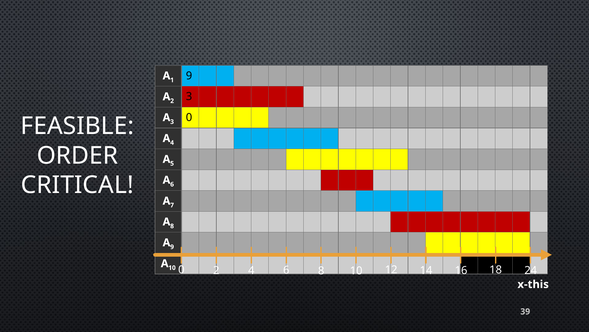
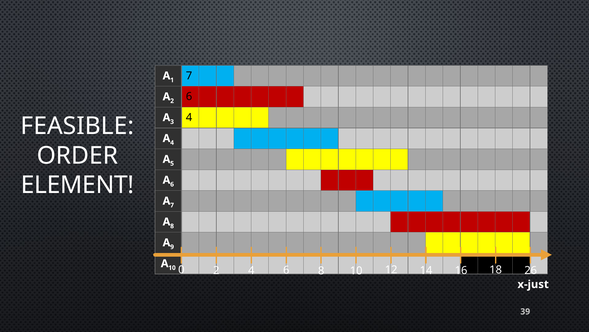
1 9: 9 -> 7 (189, 76)
2 3: 3 -> 6 (189, 96)
3 0: 0 -> 4 (189, 117)
CRITICAL: CRITICAL -> ELEMENT (77, 185)
24: 24 -> 26 (531, 270)
x-this: x-this -> x-just (533, 284)
